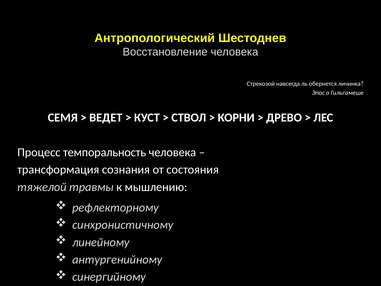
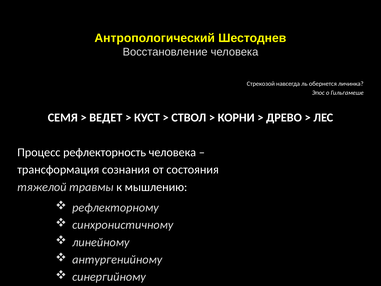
темпоральность: темпоральность -> рефлекторность (105, 152)
